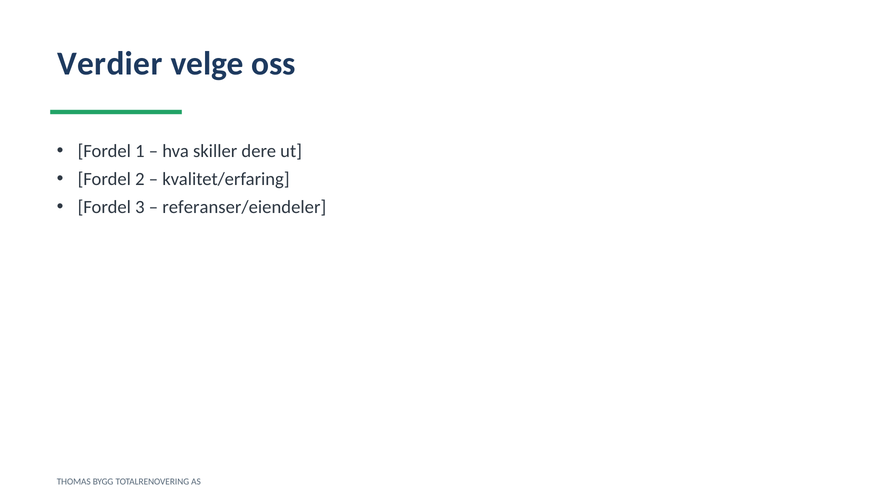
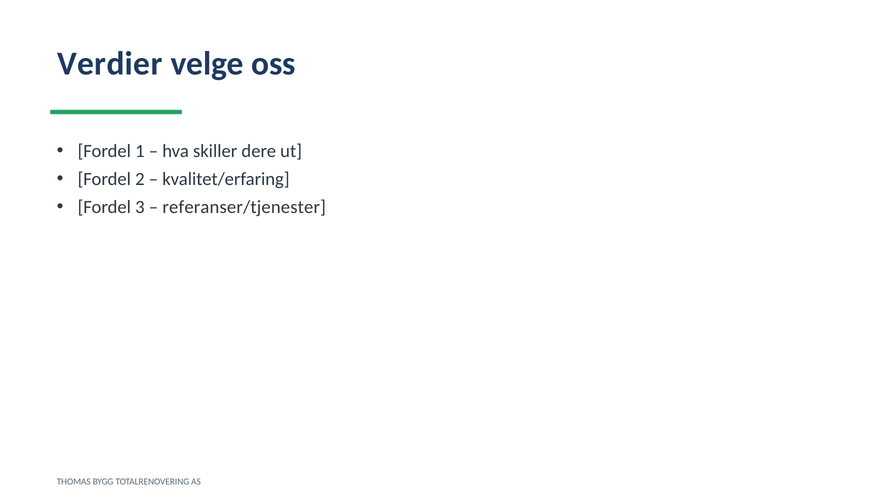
referanser/eiendeler: referanser/eiendeler -> referanser/tjenester (244, 207)
